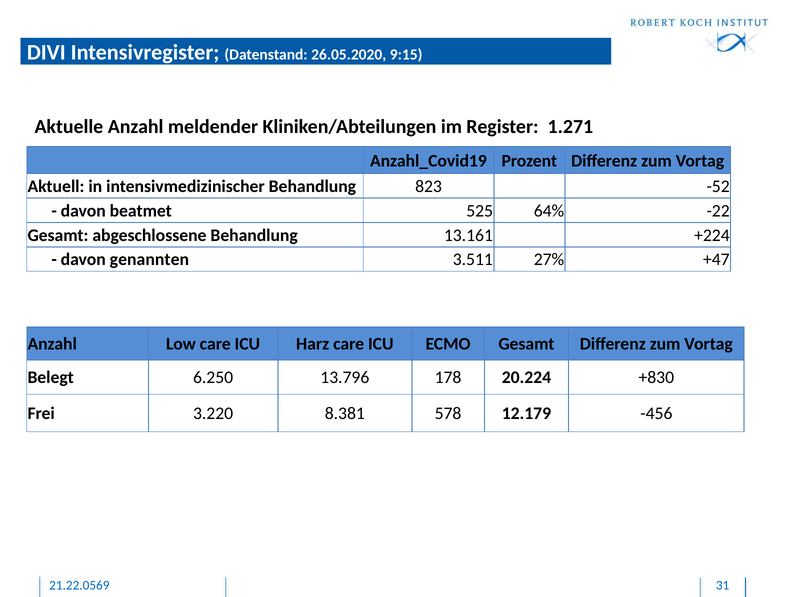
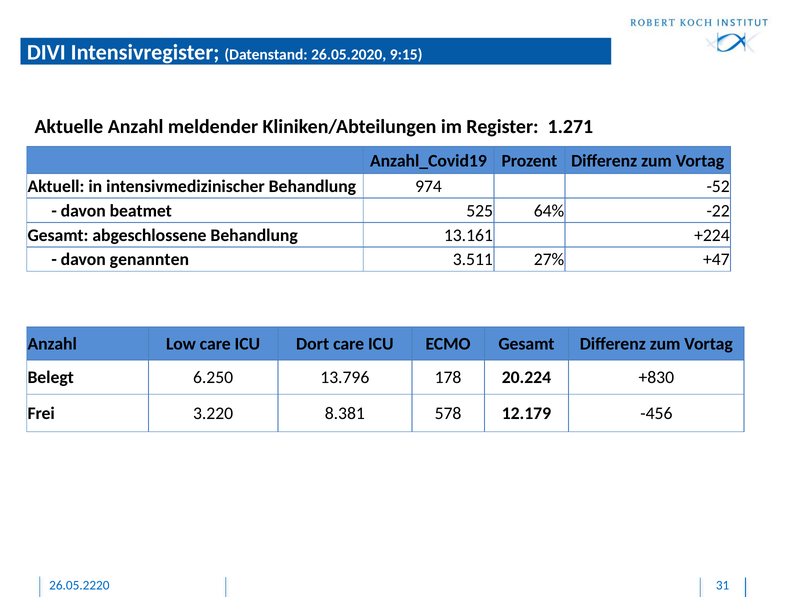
823: 823 -> 974 (429, 186)
Harz: Harz -> Dort (313, 344)
21.22.0569: 21.22.0569 -> 26.05.2220 (79, 585)
